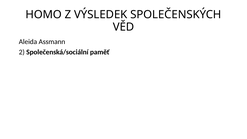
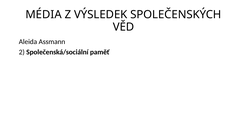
HOMO: HOMO -> MÉDIA (44, 15)
